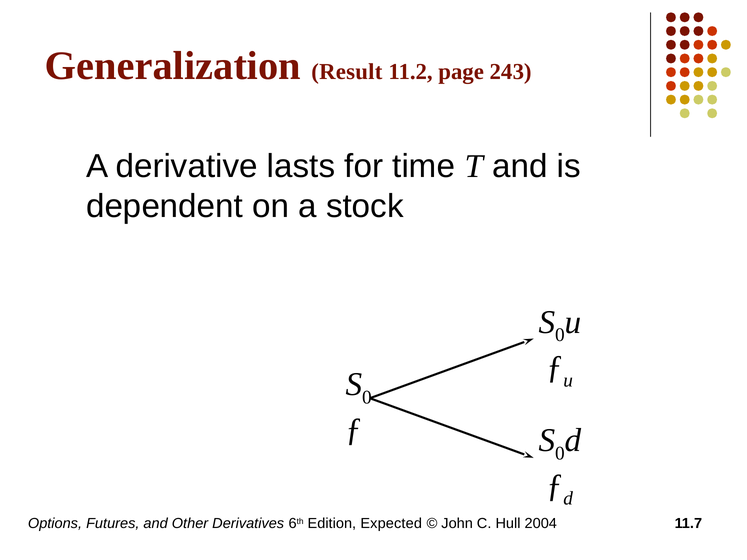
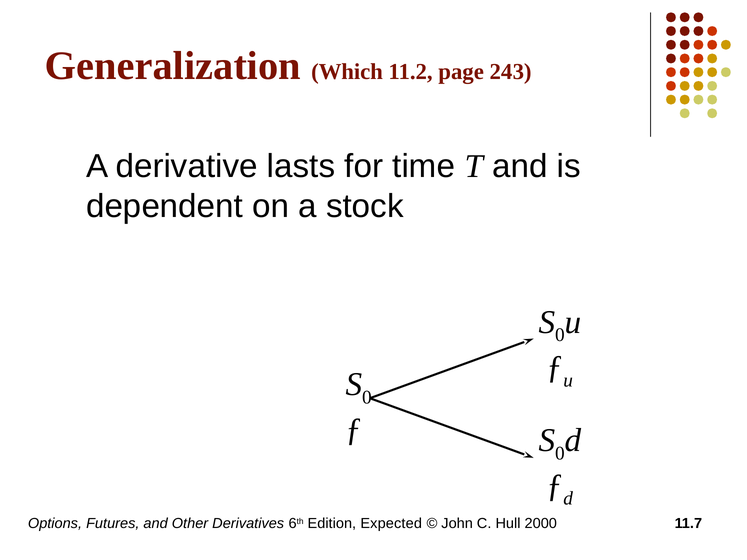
Result: Result -> Which (347, 72)
2004: 2004 -> 2000 (541, 524)
